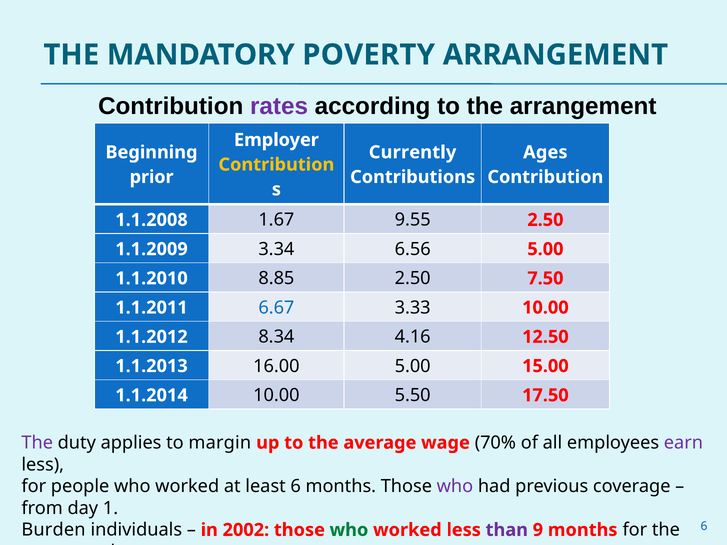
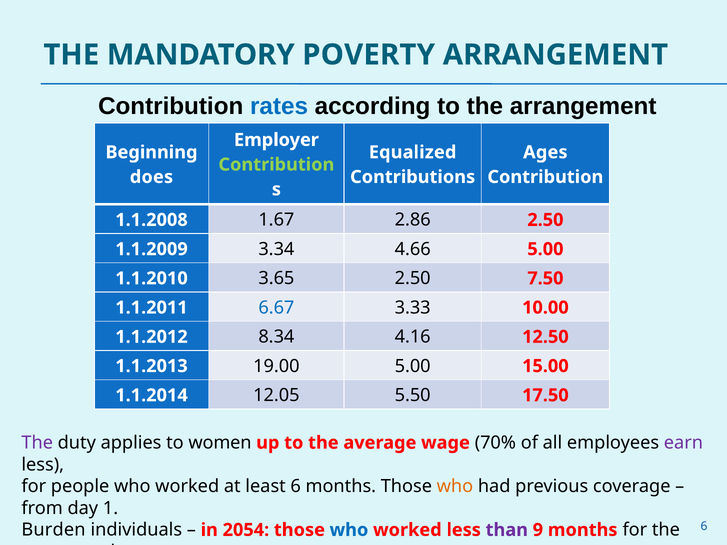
rates colour: purple -> blue (279, 106)
Currently: Currently -> Equalized (413, 152)
Contribution colour: yellow -> light green (276, 165)
prior: prior -> does (151, 177)
9.55: 9.55 -> 2.86 (413, 220)
6.56: 6.56 -> 4.66 (413, 249)
8.85: 8.85 -> 3.65 (276, 279)
16.00: 16.00 -> 19.00 (276, 366)
1.1.2014 10.00: 10.00 -> 12.05 (276, 396)
margin: margin -> women (220, 443)
who colour: purple -> orange (455, 487)
2002: 2002 -> 2054 (246, 530)
who colour: green -> blue (349, 530)
